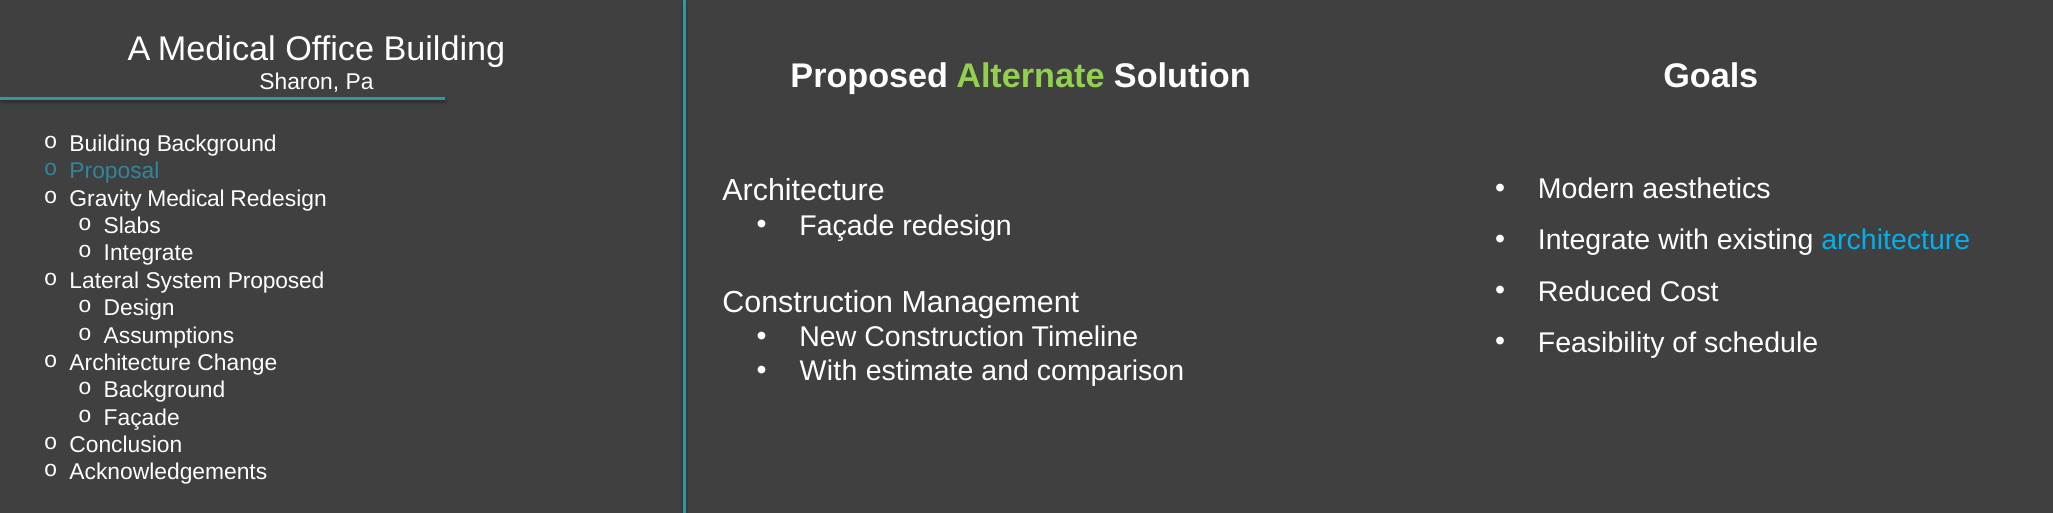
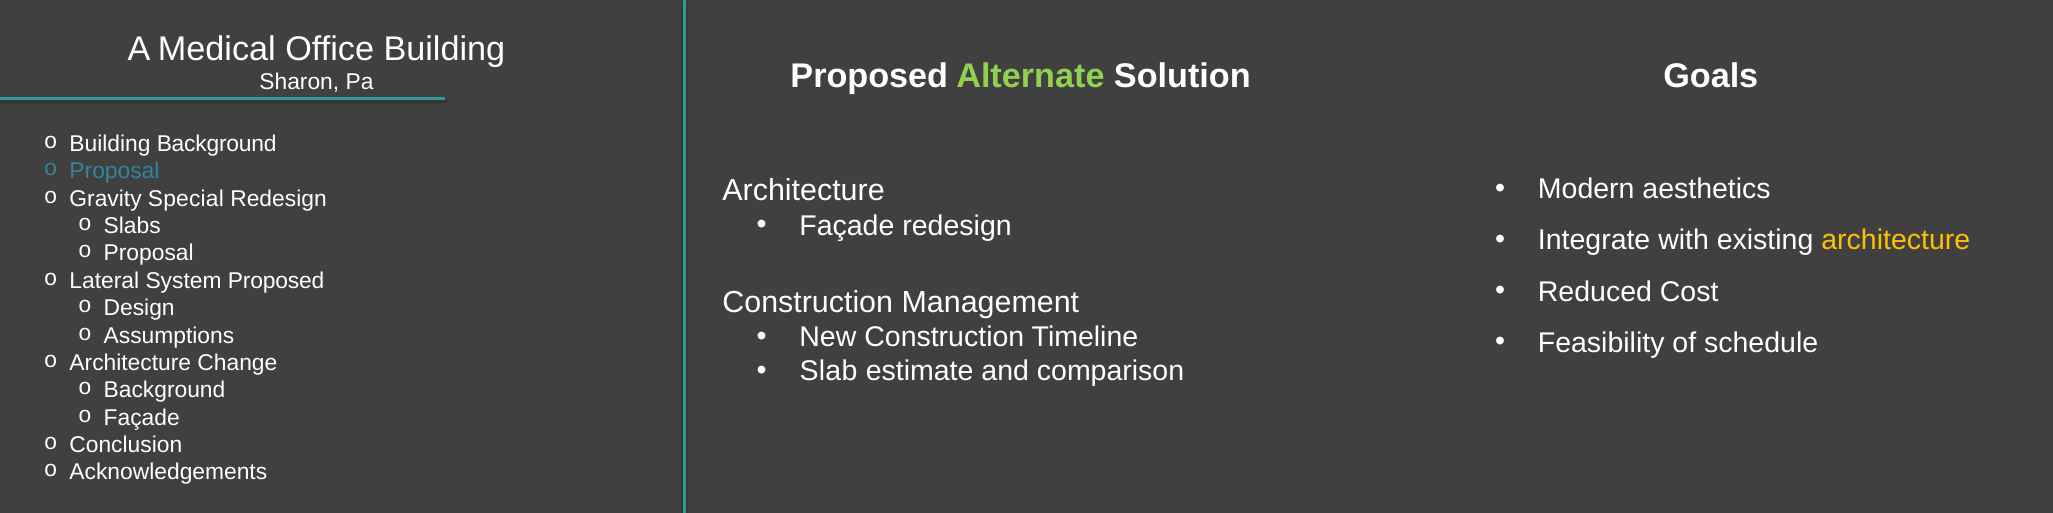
Gravity Medical: Medical -> Special (186, 199)
architecture colour: light blue -> yellow (1896, 241)
Integrate: Integrate -> Proposal (149, 254)
With: With -> Slab (829, 372)
